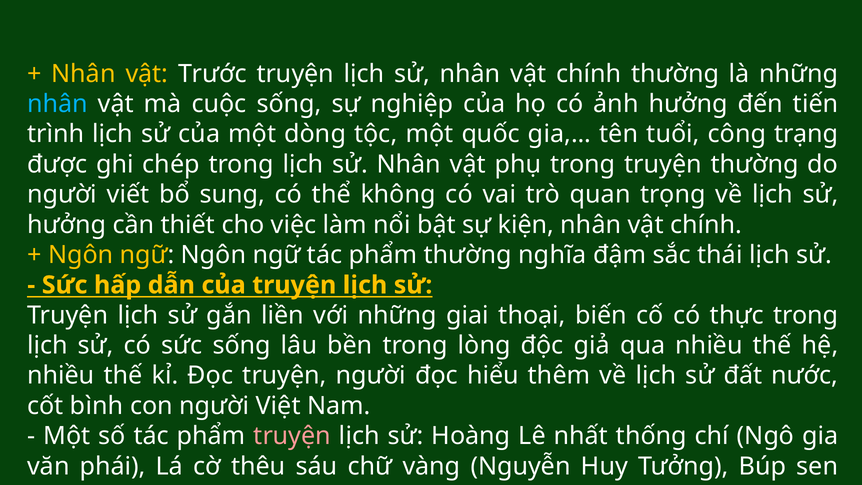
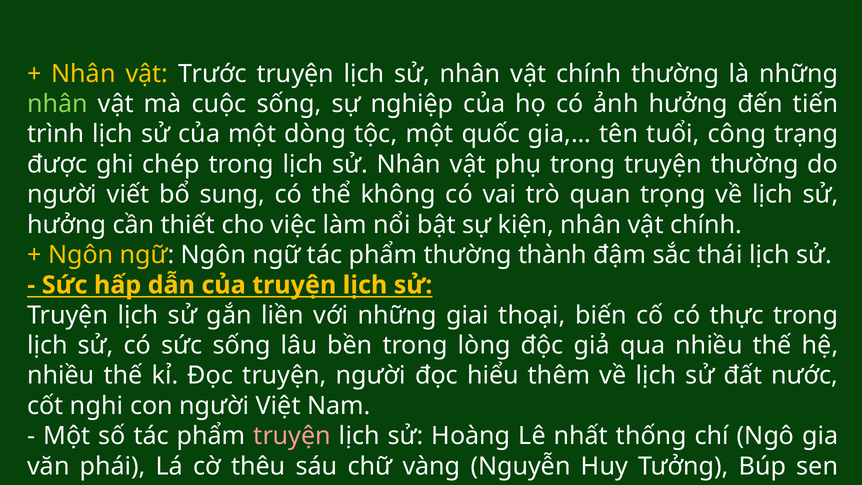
nhân colour: light blue -> light green (58, 104)
nghĩa: nghĩa -> thành (553, 255)
bình: bình -> nghị (97, 406)
